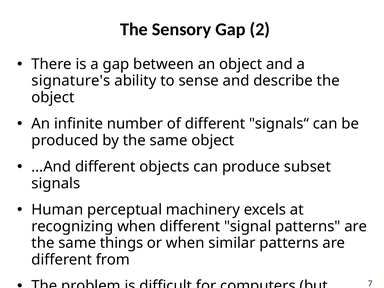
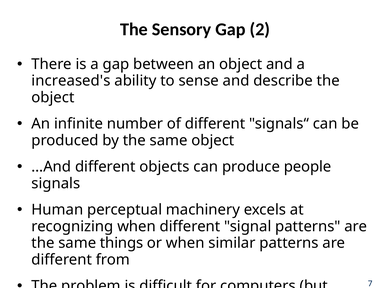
signature's: signature's -> increased's (71, 81)
subset: subset -> people (308, 167)
